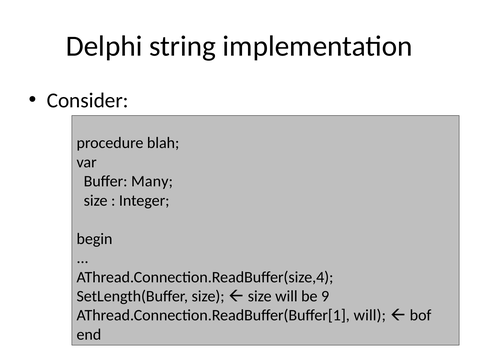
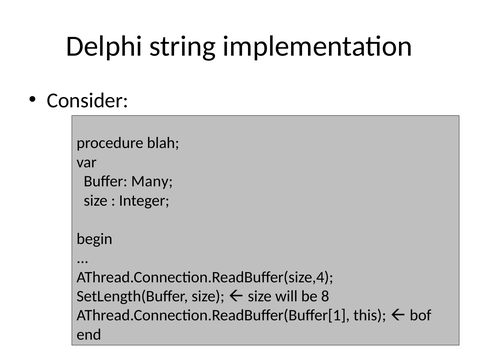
9: 9 -> 8 (325, 296)
AThread.Connection.ReadBuffer(Buffer[1 will: will -> this (370, 316)
